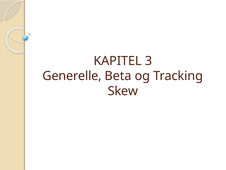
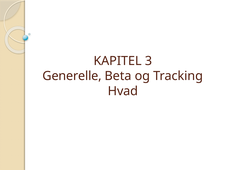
Skew: Skew -> Hvad (123, 91)
